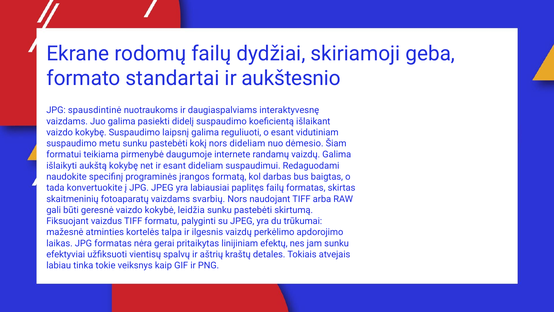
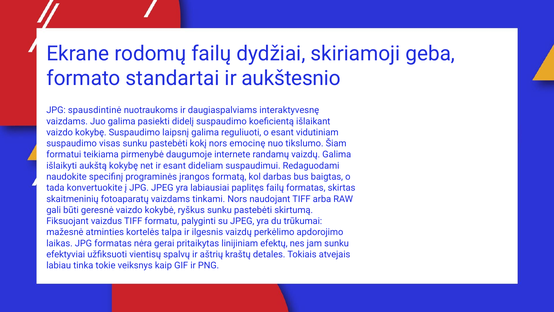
metu: metu -> visas (110, 143)
nors dideliam: dideliam -> emocinę (247, 143)
dėmesio: dėmesio -> tikslumo (304, 143)
svarbių: svarbių -> tinkami (209, 199)
leidžia: leidžia -> ryškus (191, 210)
